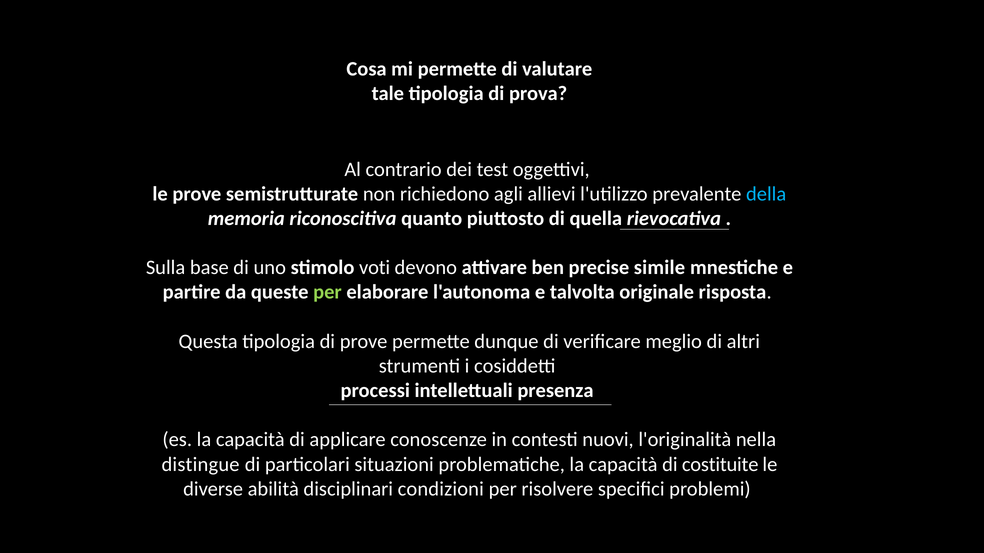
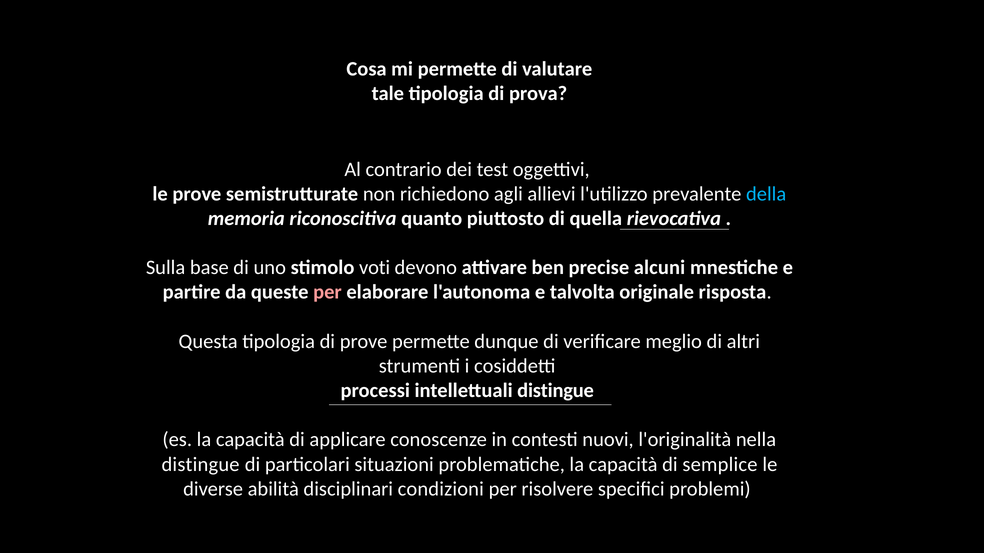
simile: simile -> alcuni (660, 268)
per colour: light green -> pink (327, 292)
intellettuali presenza: presenza -> distingue (556, 391)
costituite: costituite -> semplice (720, 465)
